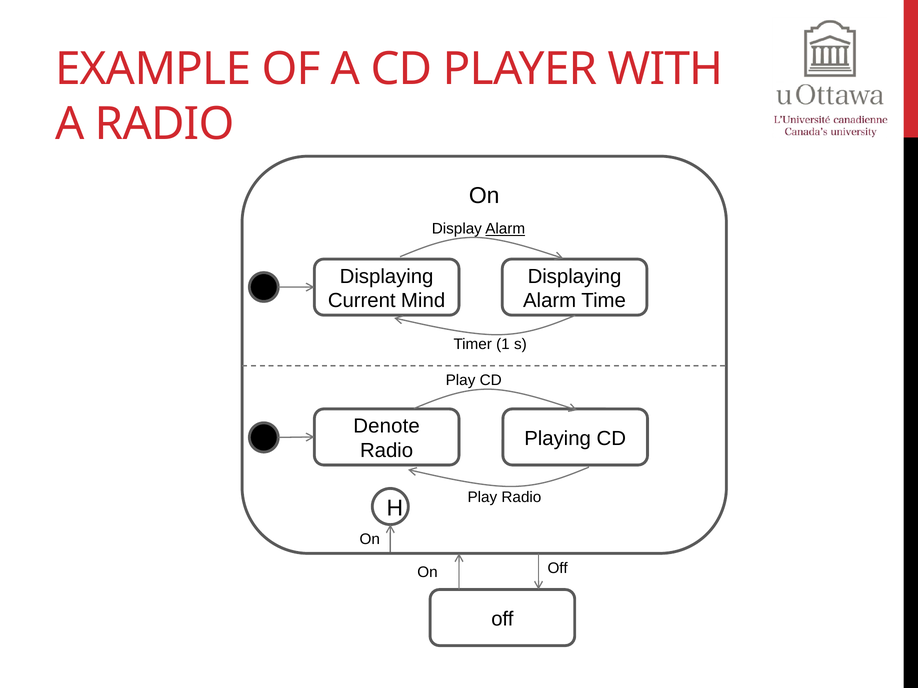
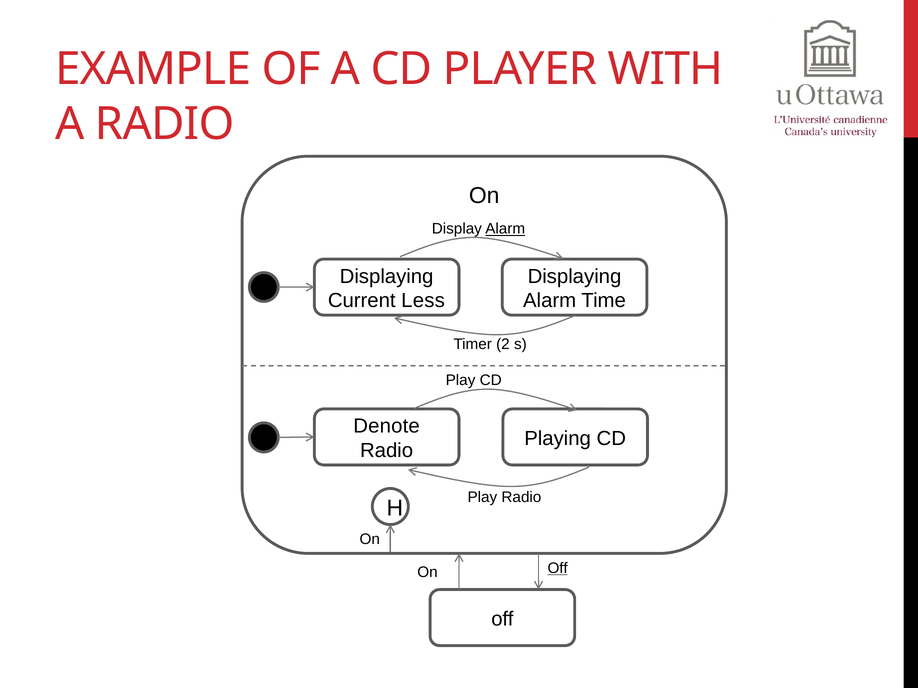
Mind: Mind -> Less (423, 301)
1: 1 -> 2 (503, 344)
Off underline: none -> present (558, 569)
